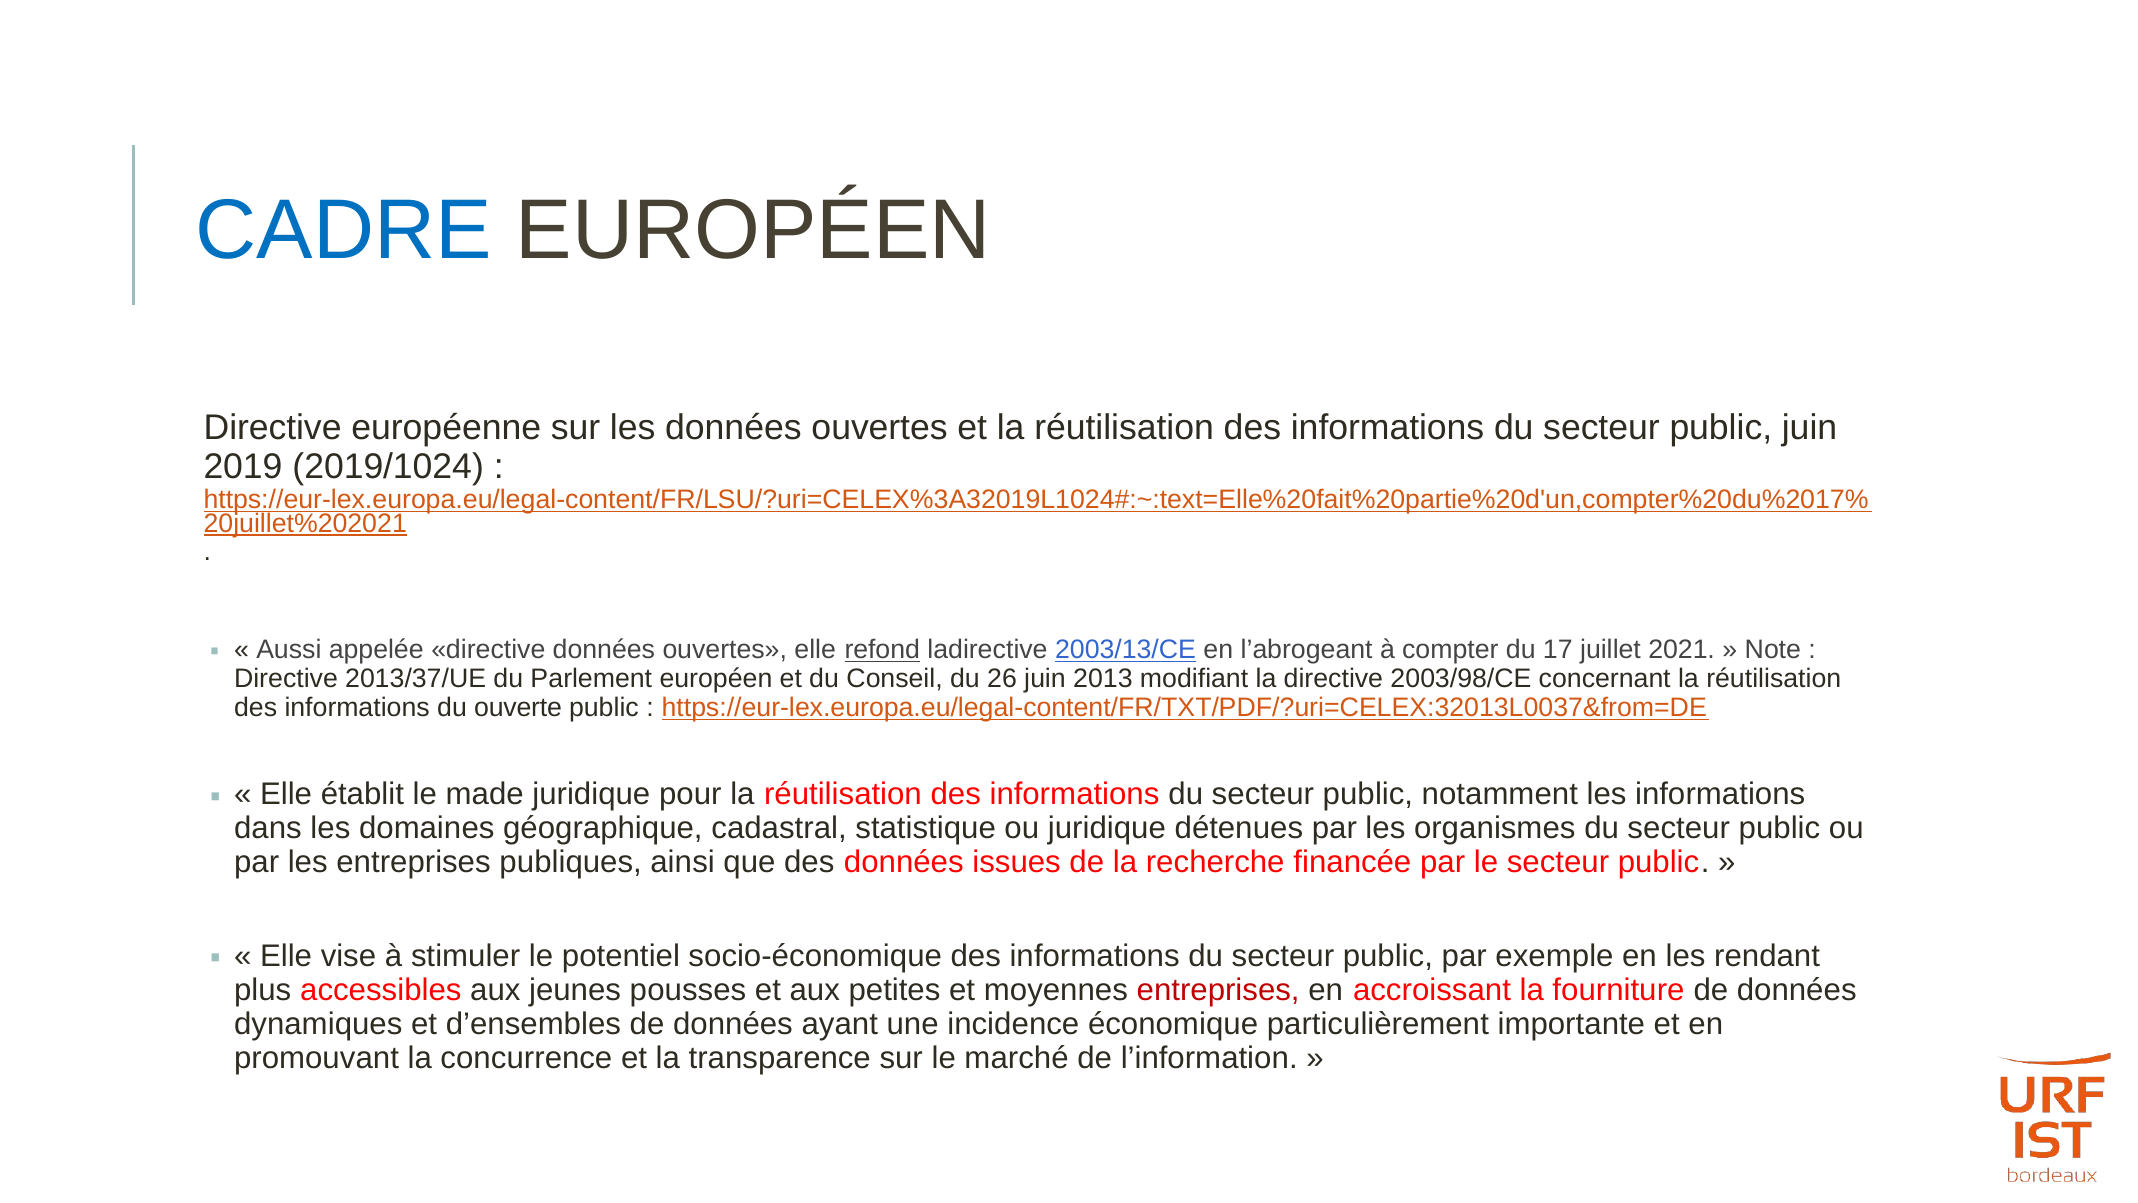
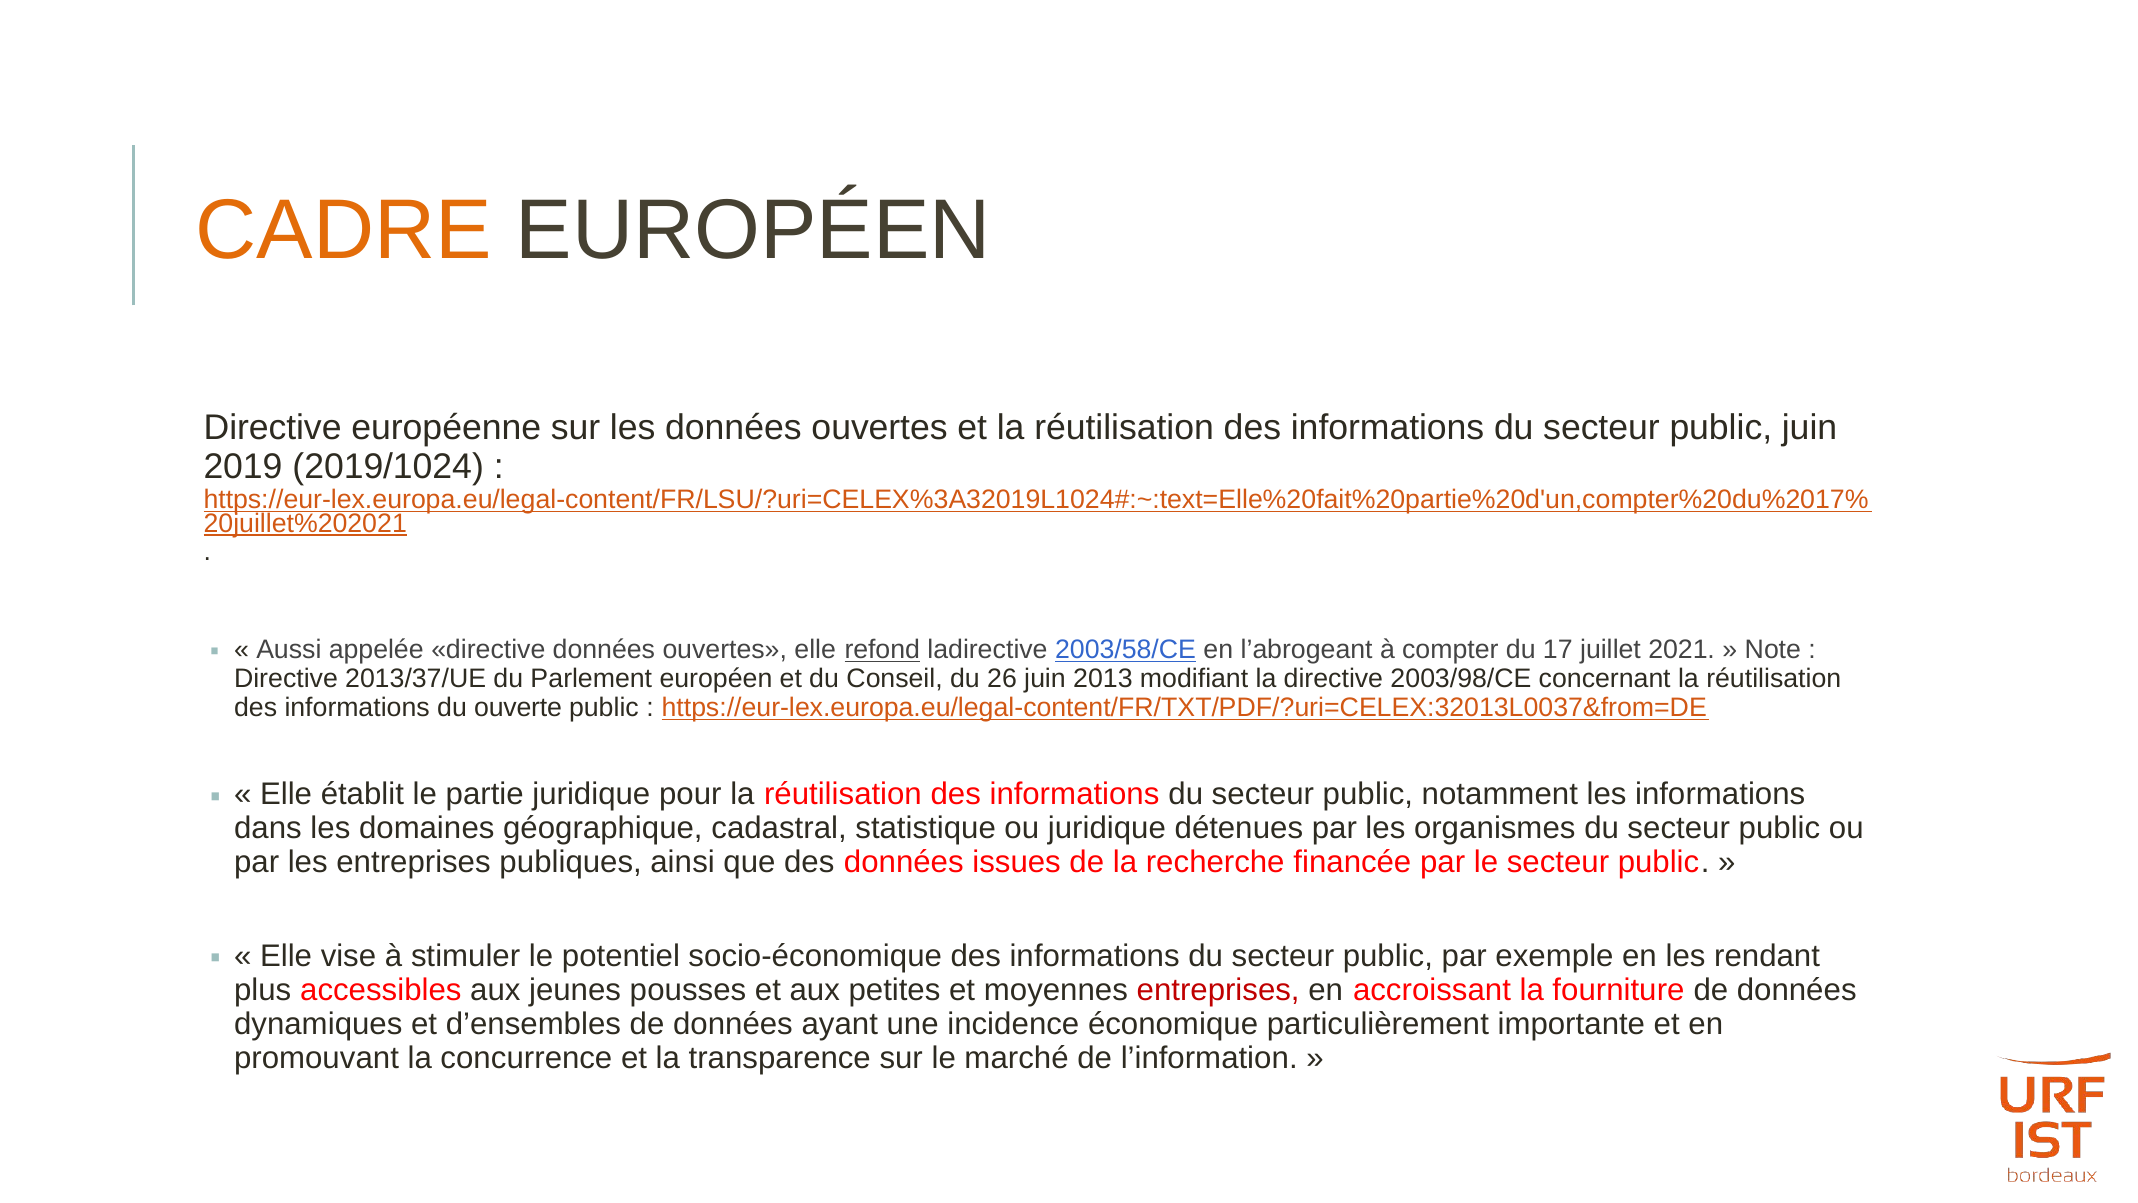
CADRE colour: blue -> orange (344, 231)
2003/13/CE: 2003/13/CE -> 2003/58/CE (1126, 650)
made: made -> partie (485, 794)
